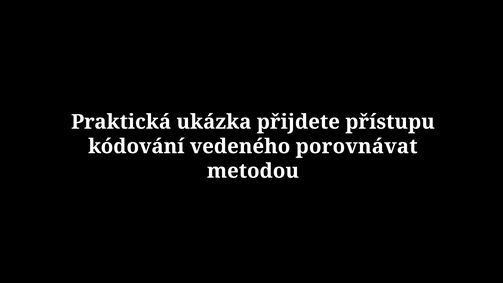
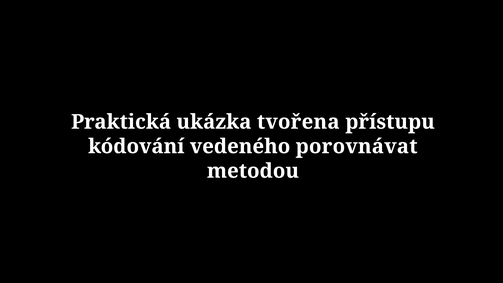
přijdete: přijdete -> tvořena (298, 122)
